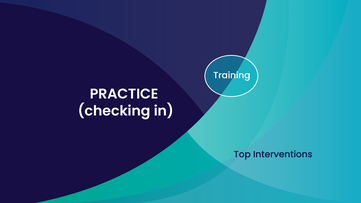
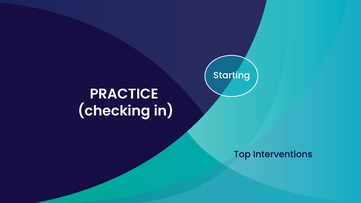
Training: Training -> Starting (232, 75)
